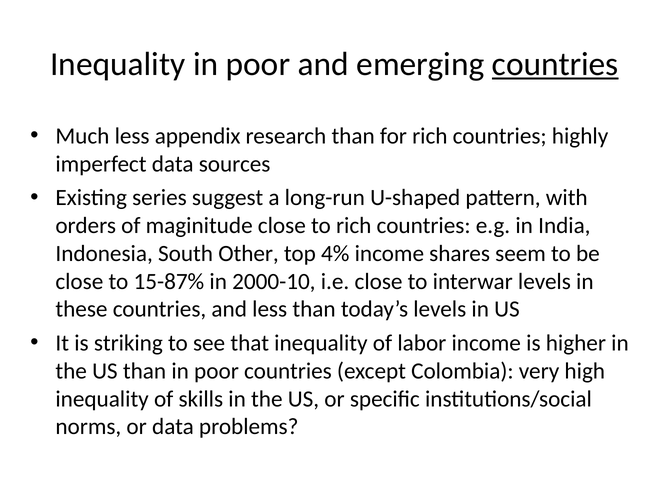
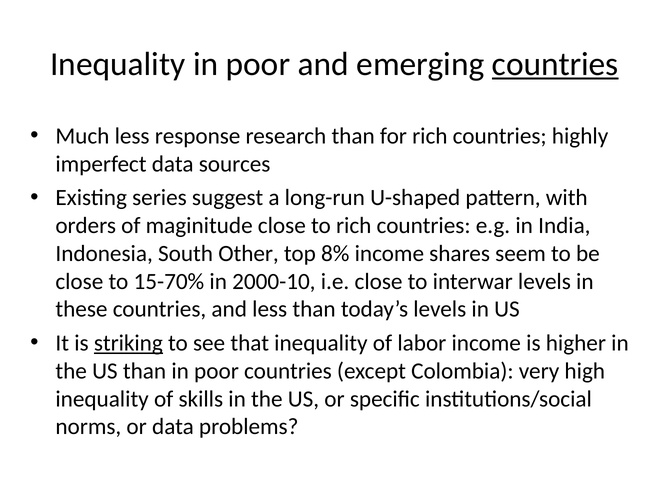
appendix: appendix -> response (198, 136)
4%: 4% -> 8% (335, 253)
15-87%: 15-87% -> 15-70% (169, 281)
striking underline: none -> present (128, 343)
